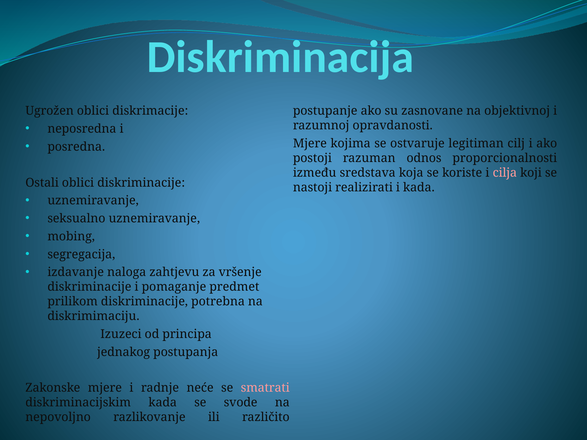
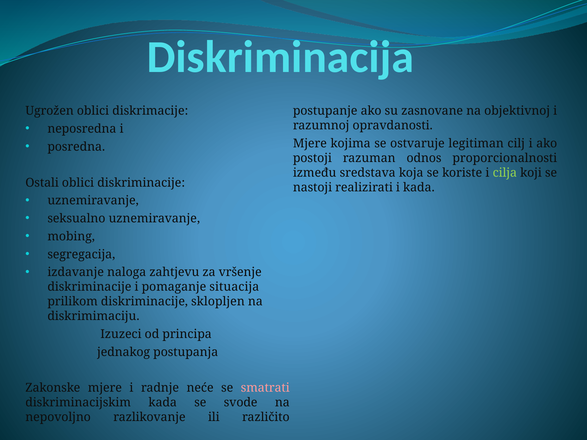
cilja colour: pink -> light green (505, 173)
predmet: predmet -> situacija (234, 287)
potrebna: potrebna -> sklopljen (218, 302)
